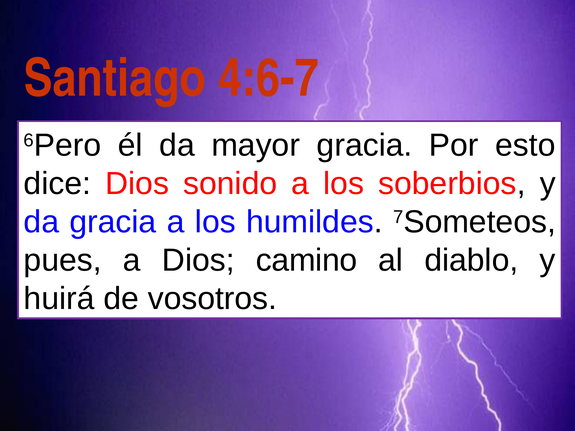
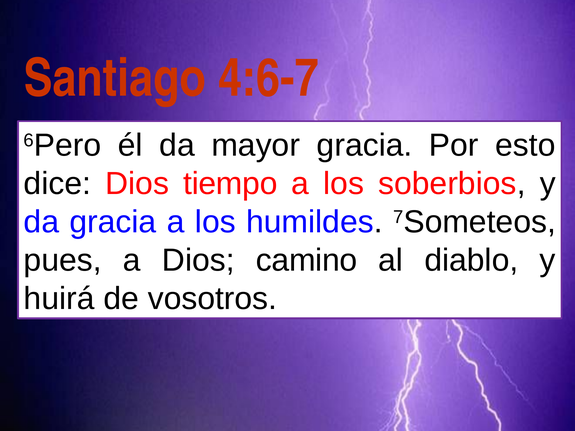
sonido: sonido -> tiempo (230, 184)
